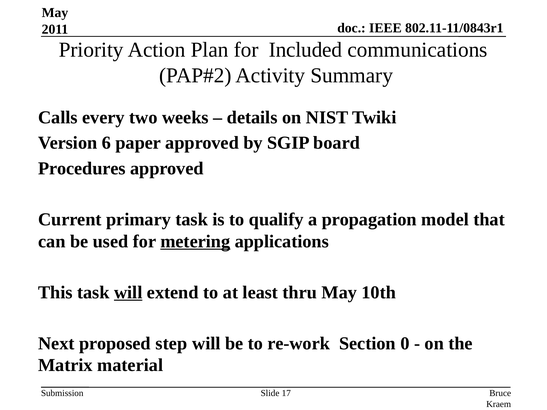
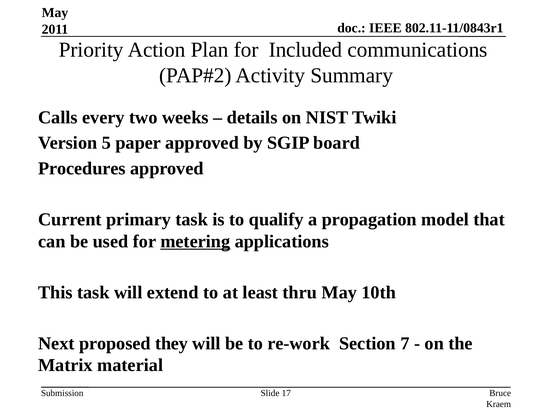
6: 6 -> 5 (106, 143)
will underline: present -> none (128, 293)
step: step -> they (172, 344)
0: 0 -> 7 (405, 344)
